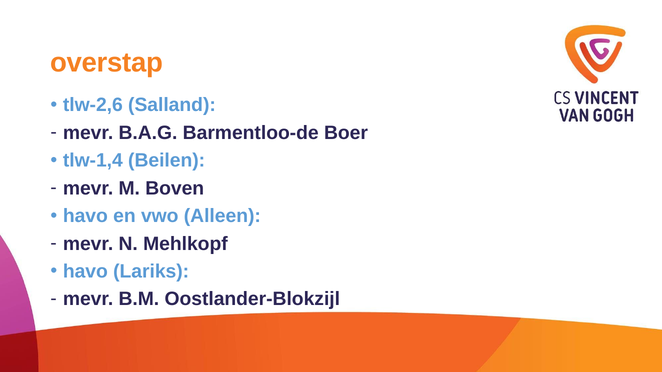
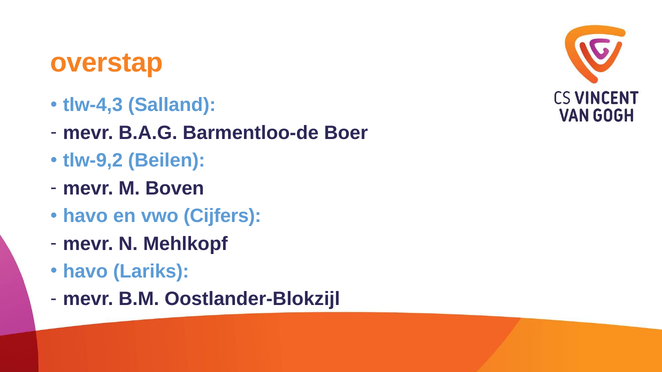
tlw-2,6: tlw-2,6 -> tlw-4,3 (93, 105)
tlw-1,4: tlw-1,4 -> tlw-9,2 (93, 161)
Alleen: Alleen -> Cijfers (222, 216)
